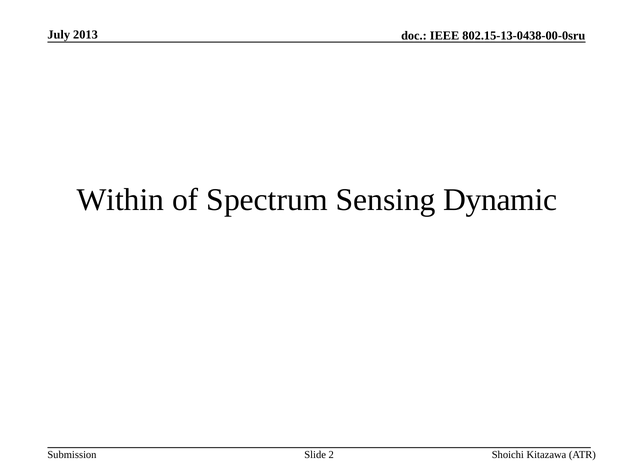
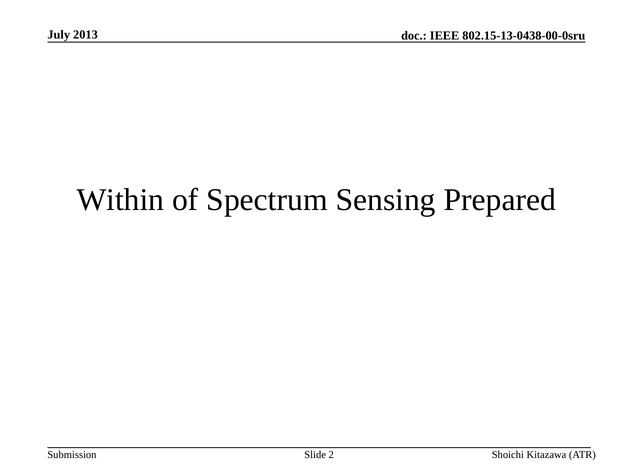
Dynamic: Dynamic -> Prepared (500, 200)
